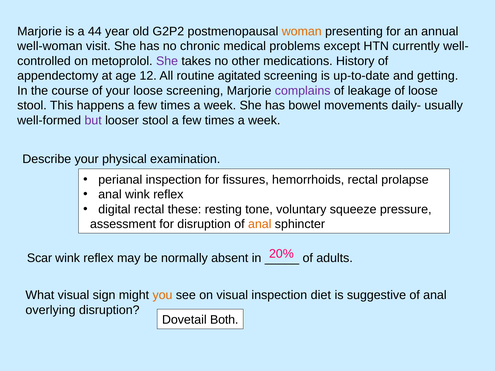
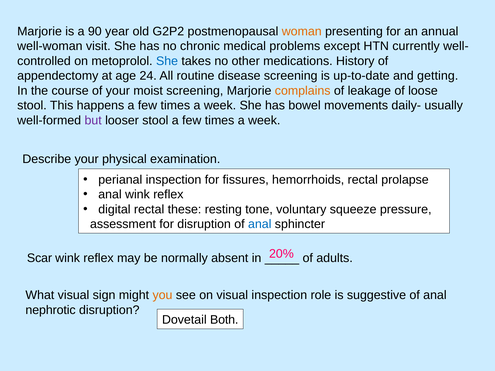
44: 44 -> 90 (95, 31)
She colour: purple -> blue (167, 61)
12: 12 -> 24 (148, 76)
agitated: agitated -> disease (239, 76)
your loose: loose -> moist (148, 91)
complains colour: purple -> orange (303, 91)
anal colour: orange -> blue (260, 224)
diet: diet -> role (321, 295)
overlying: overlying -> nephrotic (51, 310)
